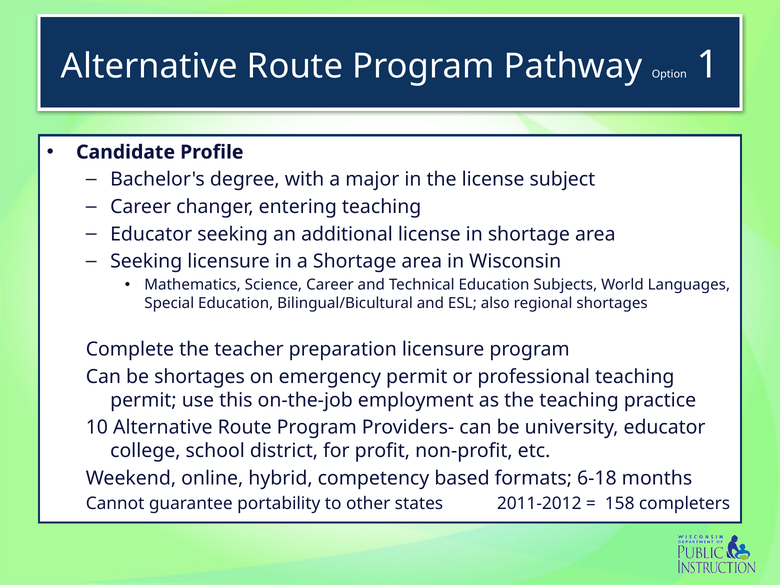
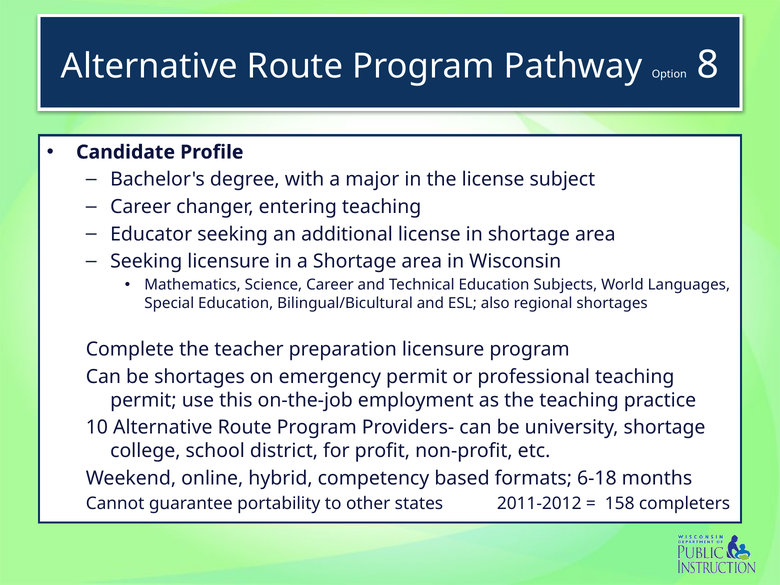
1: 1 -> 8 (708, 65)
university educator: educator -> shortage (665, 427)
